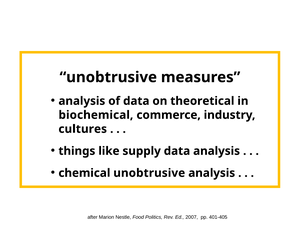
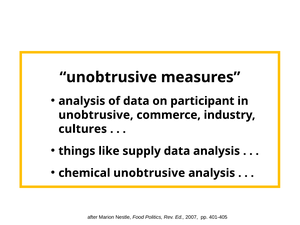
theoretical: theoretical -> participant (202, 101)
biochemical: biochemical -> unobtrusive (96, 115)
